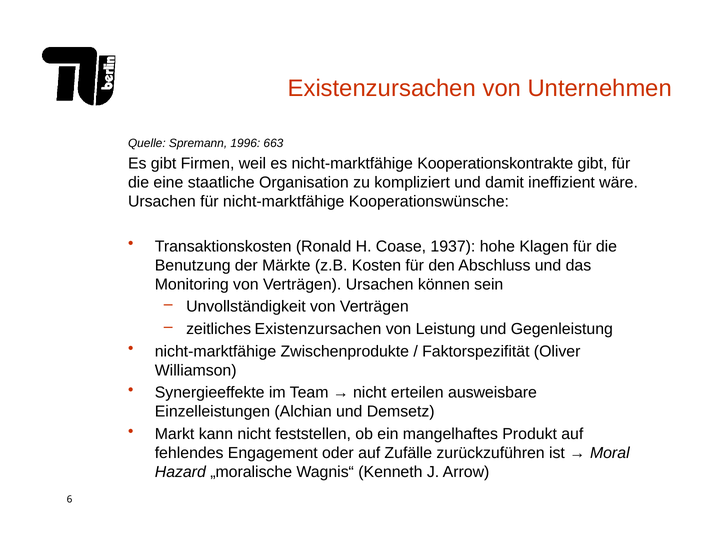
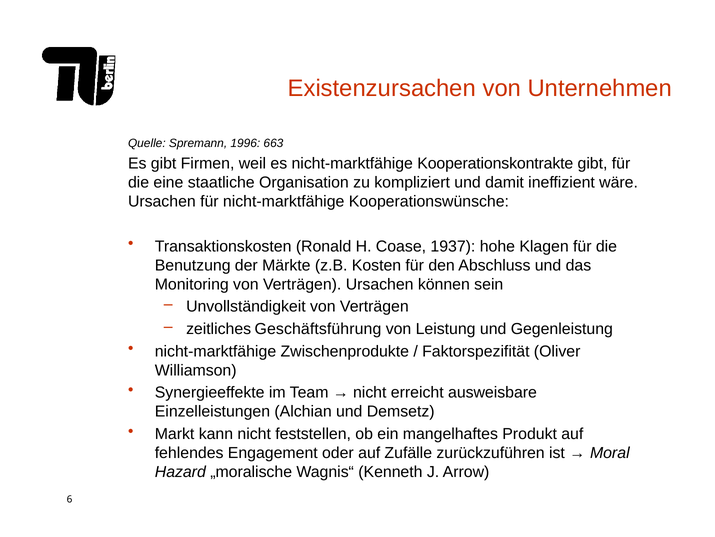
zeitliches Existenzursachen: Existenzursachen -> Geschäftsführung (318, 329)
erteilen: erteilen -> erreicht (417, 392)
